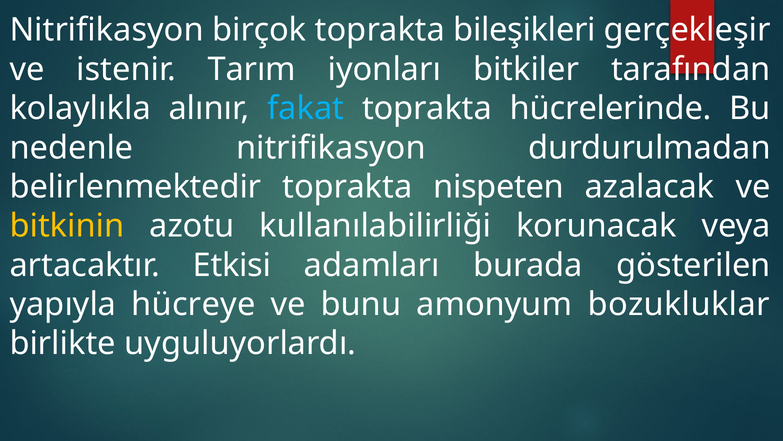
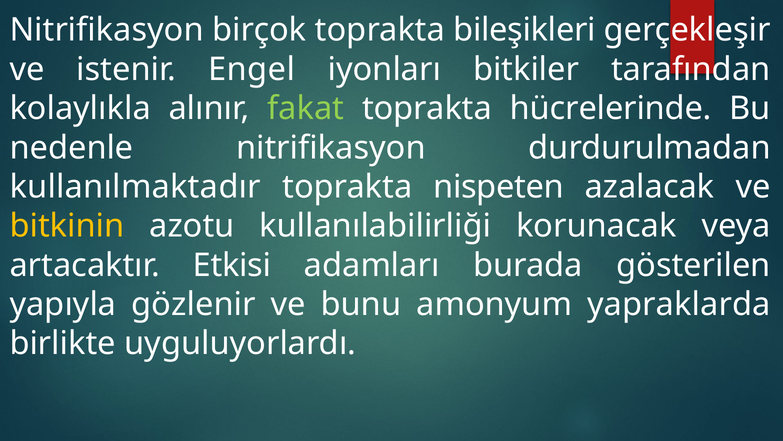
Tarım: Tarım -> Engel (252, 69)
fakat colour: light blue -> light green (306, 108)
belirlenmektedir: belirlenmektedir -> kullanılmaktadır (135, 187)
hücreye: hücreye -> gözlenir (193, 304)
bozukluklar: bozukluklar -> yapraklarda (679, 304)
